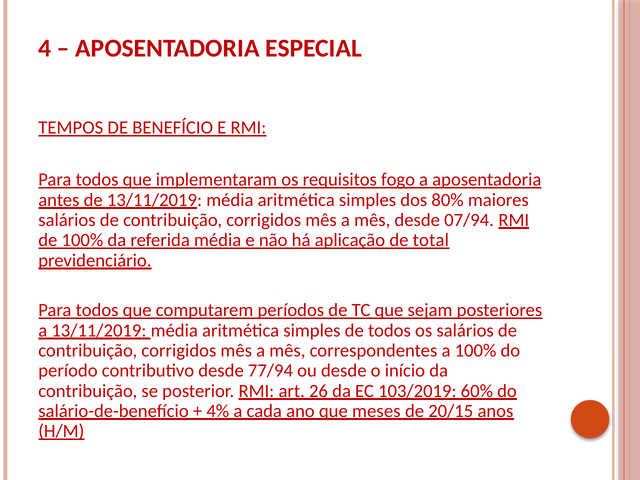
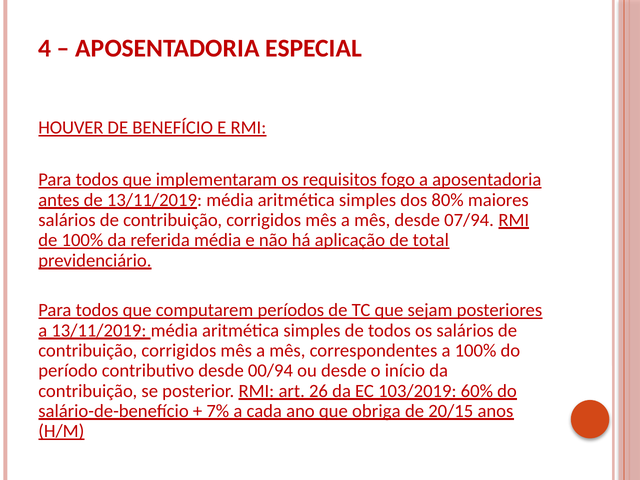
TEMPOS: TEMPOS -> HOUVER (71, 128)
77/94: 77/94 -> 00/94 (270, 371)
4%: 4% -> 7% (218, 411)
meses: meses -> obriga (376, 411)
